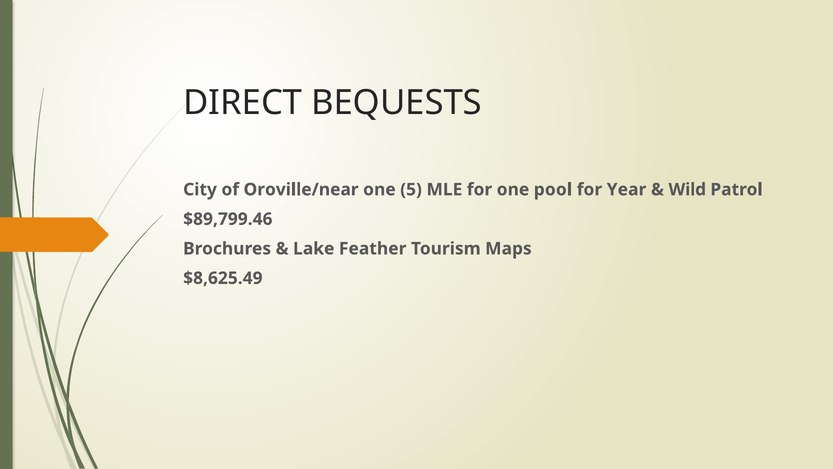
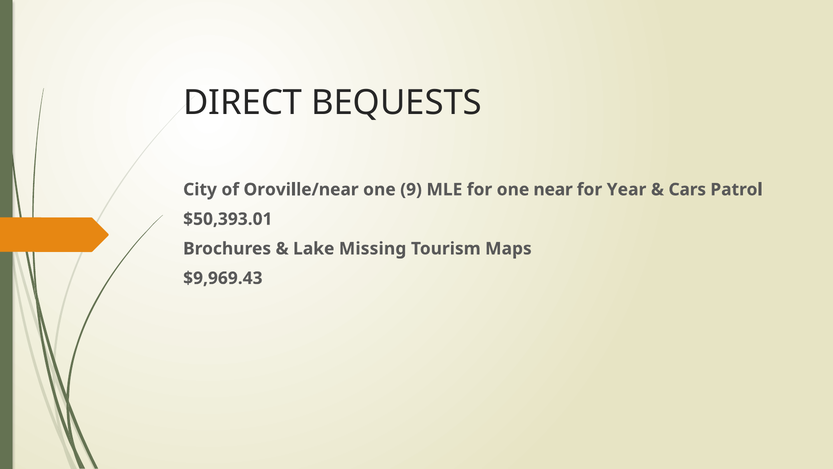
5: 5 -> 9 (411, 189)
pool: pool -> near (553, 189)
Wild: Wild -> Cars (687, 189)
$89,799.46: $89,799.46 -> $50,393.01 (228, 219)
Feather: Feather -> Missing (373, 248)
$8,625.49: $8,625.49 -> $9,969.43 (223, 278)
